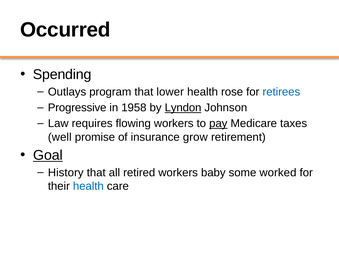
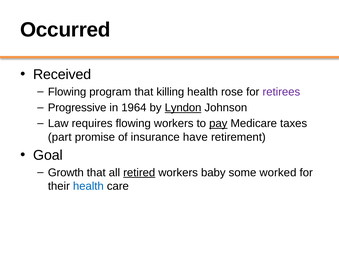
Spending: Spending -> Received (62, 75)
Outlays: Outlays -> Flowing (67, 92)
lower: lower -> killing (170, 92)
retirees colour: blue -> purple (281, 92)
1958: 1958 -> 1964 (134, 108)
well: well -> part (60, 137)
grow: grow -> have (195, 137)
Goal underline: present -> none (48, 155)
History: History -> Growth (66, 173)
retired underline: none -> present (139, 173)
